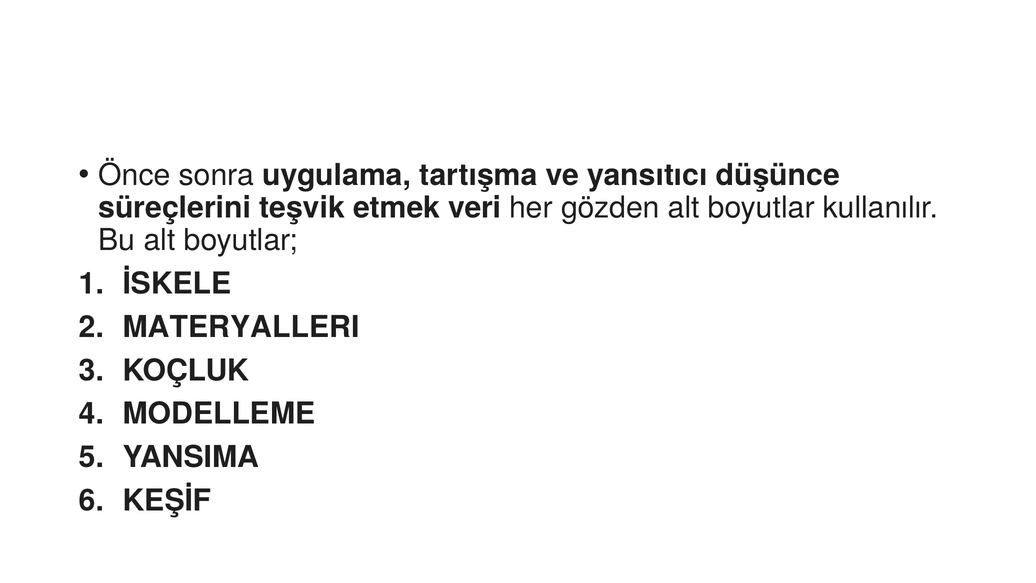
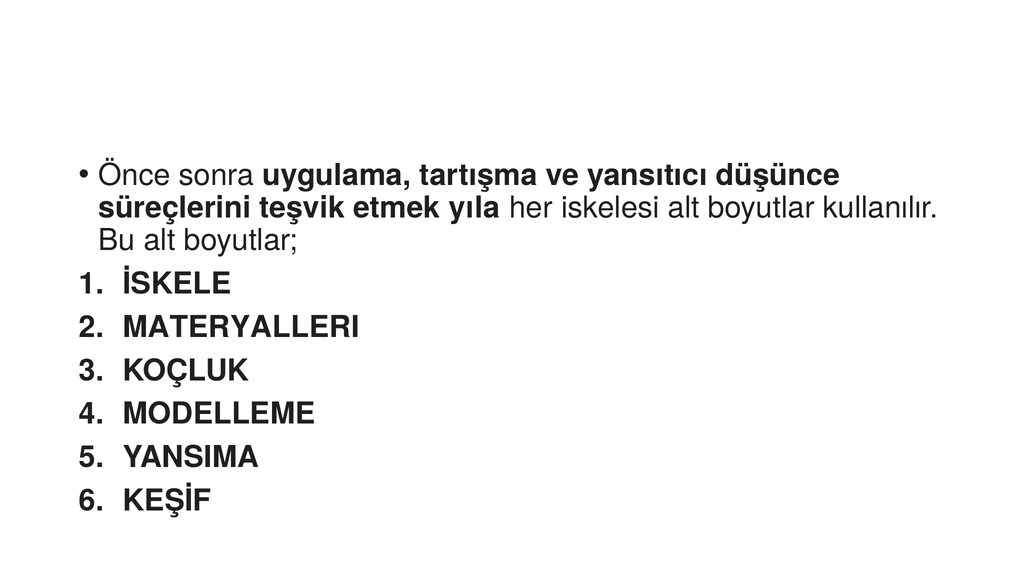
veri: veri -> yıla (474, 208)
gözden: gözden -> iskelesi (610, 208)
